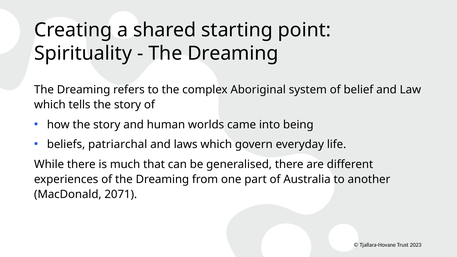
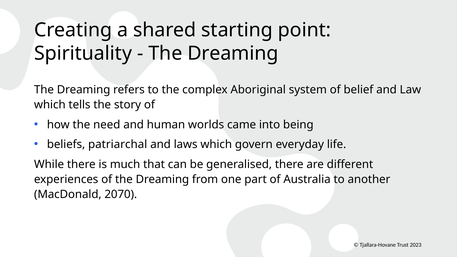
how the story: story -> need (107, 125)
2071: 2071 -> 2070 (121, 194)
